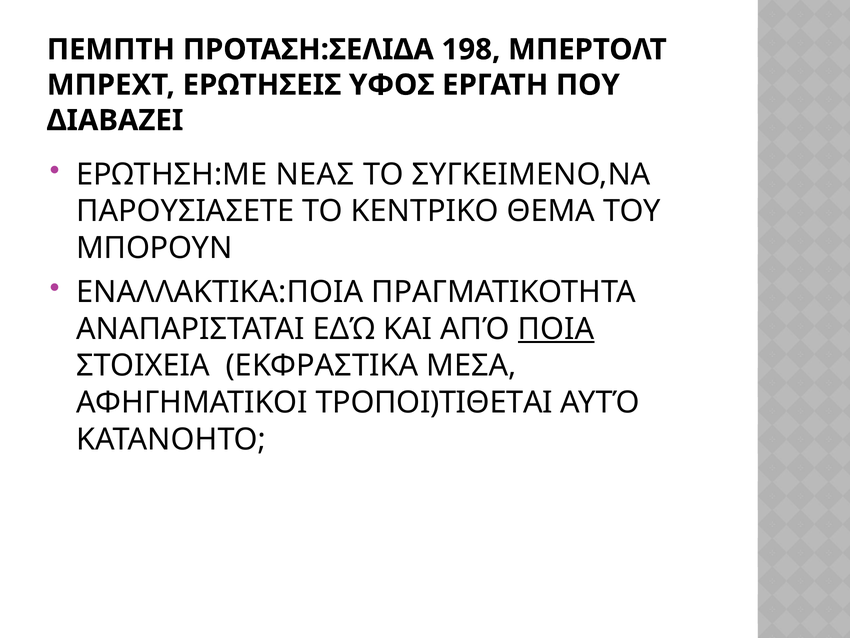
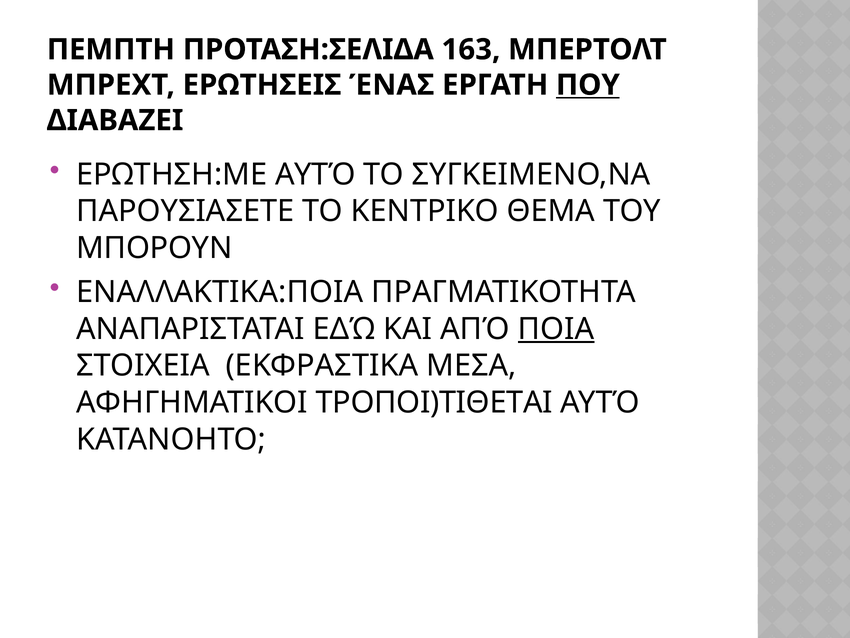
198: 198 -> 163 (471, 50)
ΥΦΟΣ: ΥΦΟΣ -> ΈΝΑΣ (392, 85)
ΠΟΥ underline: none -> present (588, 85)
ΕΡΩΤΗΣΗ:ΜΕ ΝΕΑΣ: ΝΕΑΣ -> ΑΥΤΌ (315, 174)
